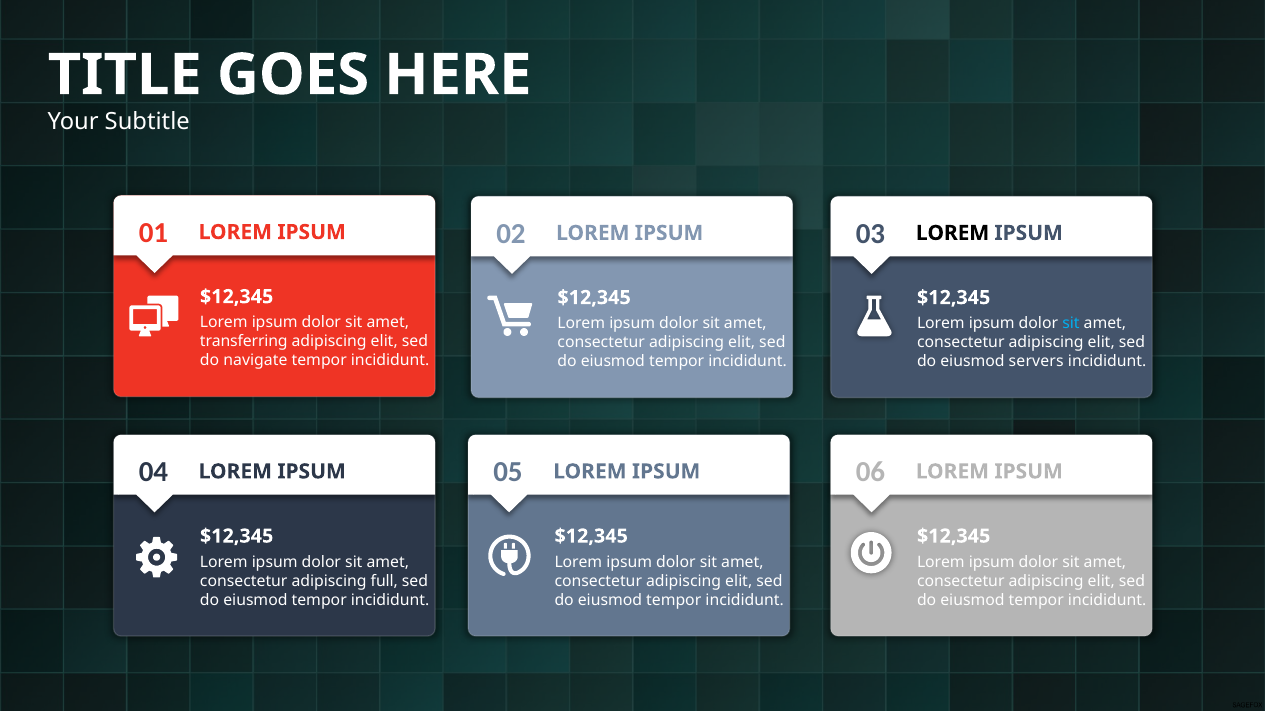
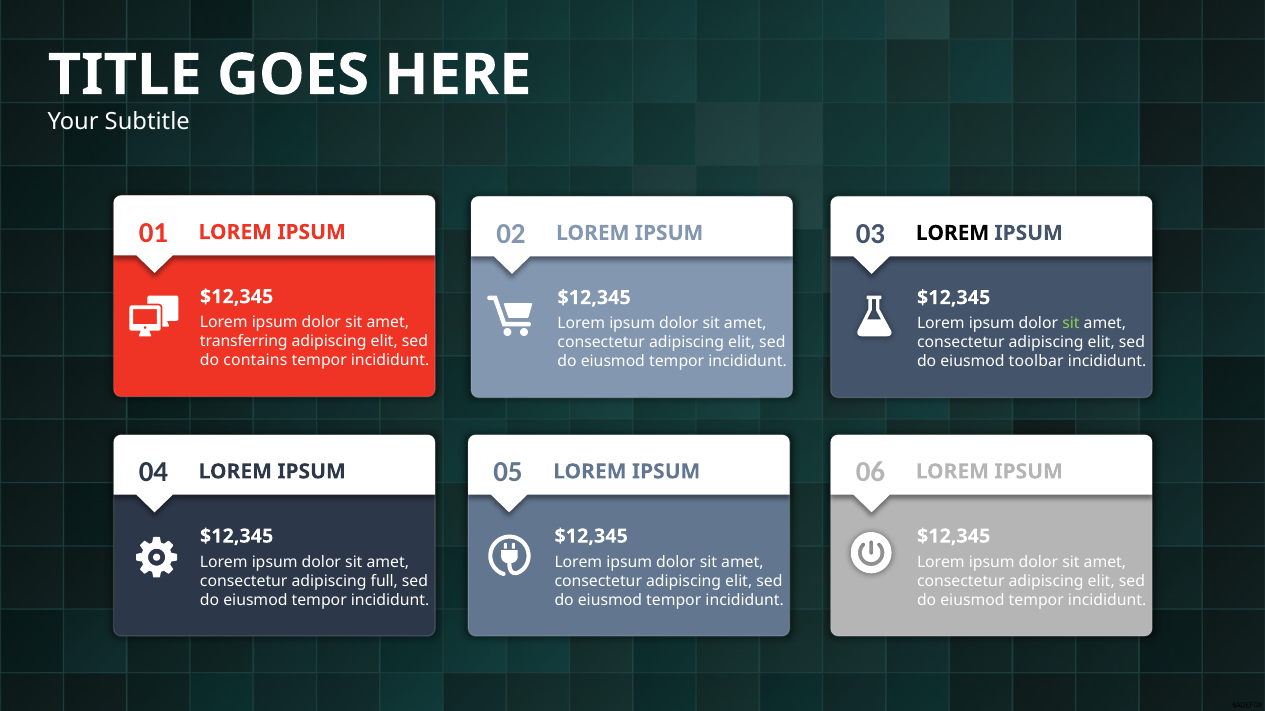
sit colour: light blue -> light green (1071, 324)
navigate: navigate -> contains (255, 361)
servers: servers -> toolbar (1036, 362)
